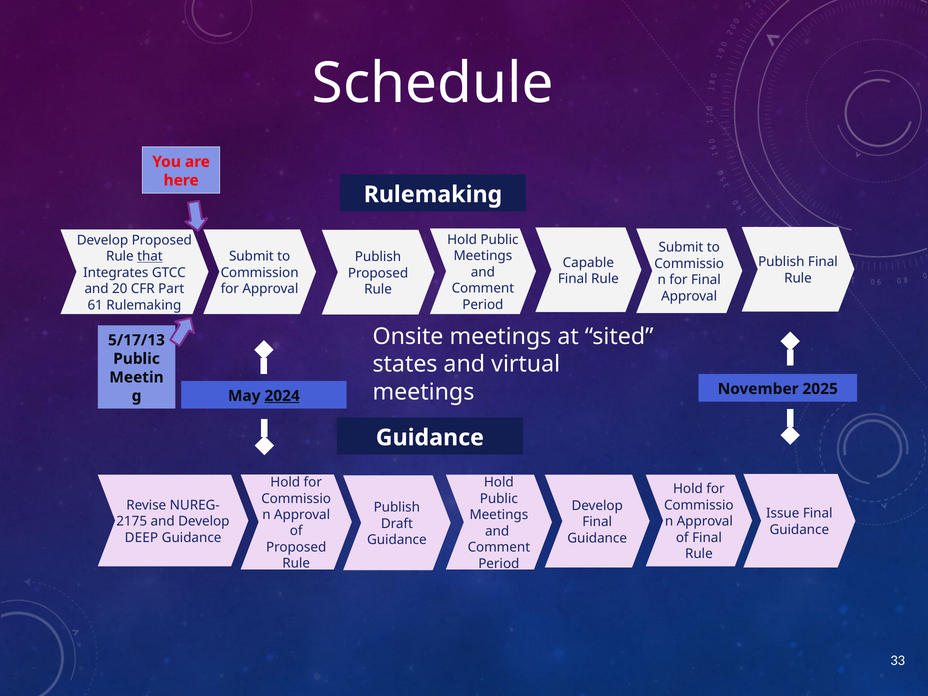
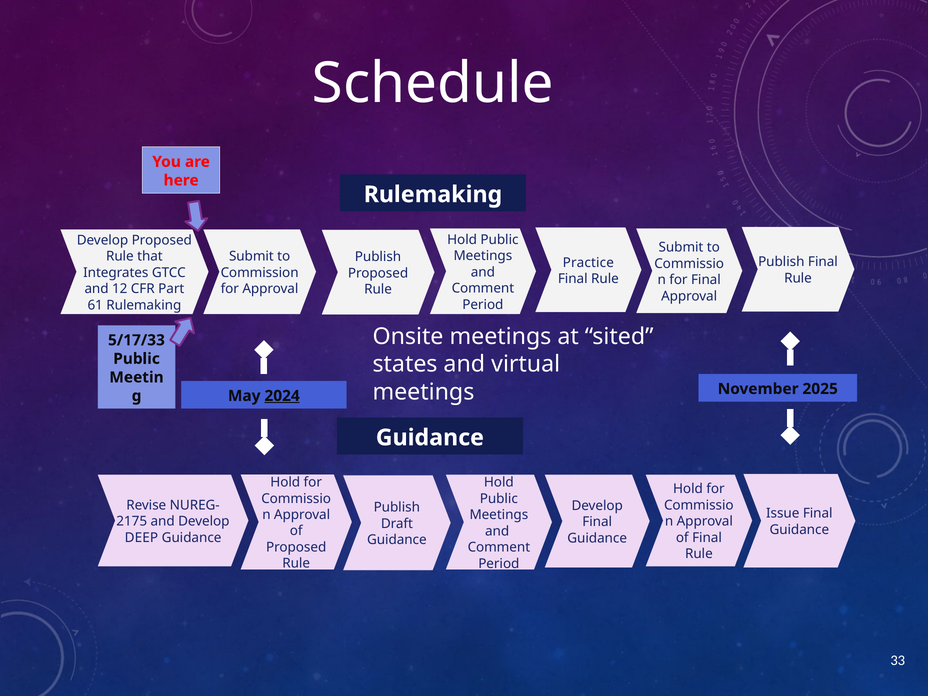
that underline: present -> none (150, 256)
Capable: Capable -> Practice (588, 263)
20: 20 -> 12 (120, 289)
5/17/13: 5/17/13 -> 5/17/33 (136, 340)
